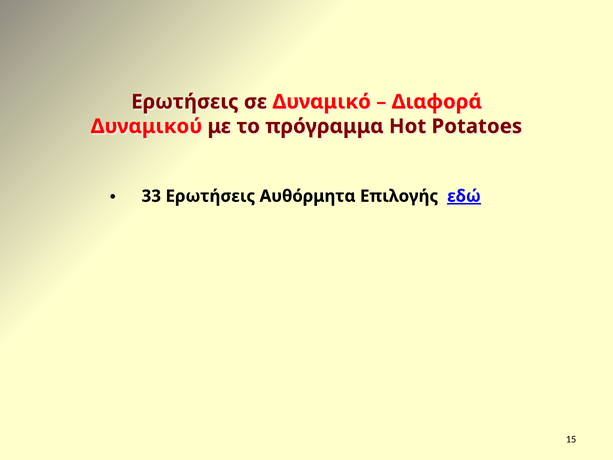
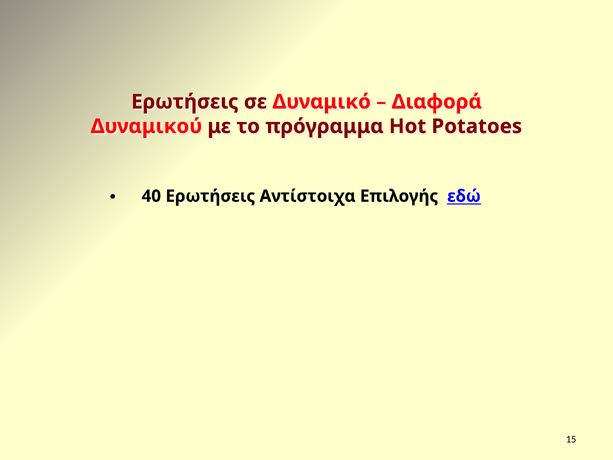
33: 33 -> 40 (151, 196)
Αυθόρμητα: Αυθόρμητα -> Αντίστοιχα (308, 196)
εδώ underline: present -> none (464, 196)
